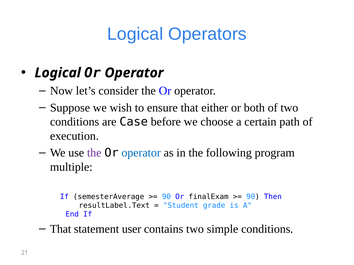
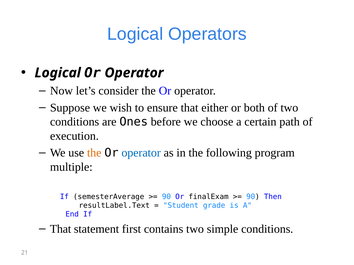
Case: Case -> Ones (134, 122)
the colour: purple -> orange (94, 153)
user: user -> first (131, 229)
